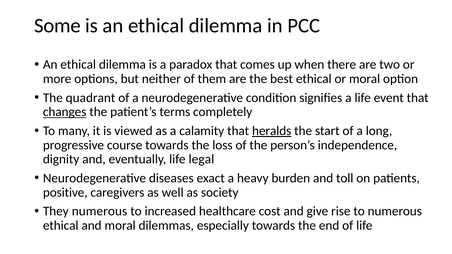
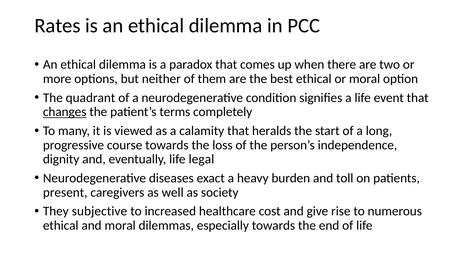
Some: Some -> Rates (57, 26)
heralds underline: present -> none (272, 131)
positive: positive -> present (65, 193)
They numerous: numerous -> subjective (99, 211)
